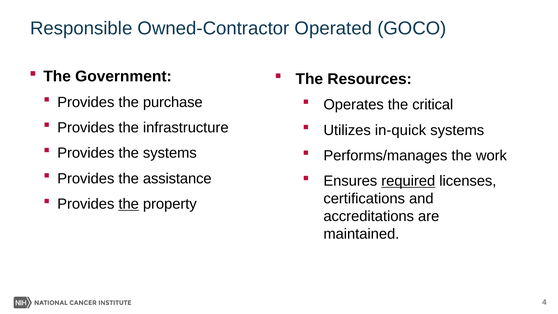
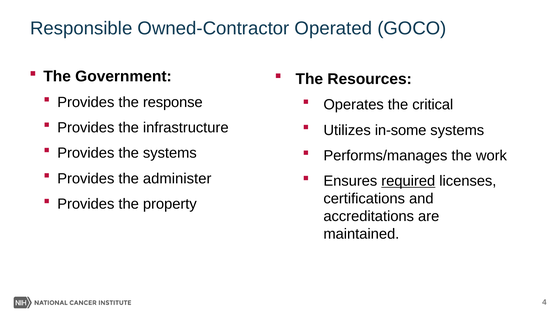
purchase: purchase -> response (173, 102)
in-quick: in-quick -> in-some (401, 130)
assistance: assistance -> administer (177, 178)
the underline: present -> none (129, 204)
